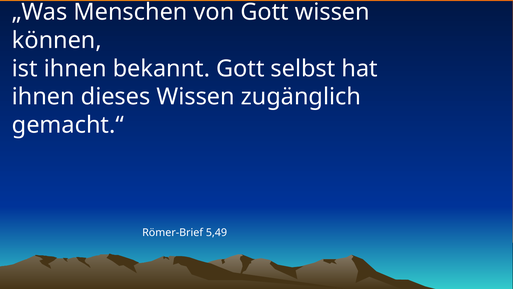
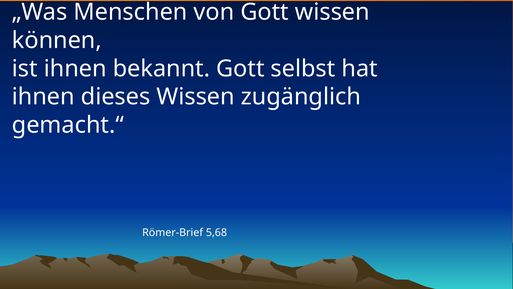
5,49: 5,49 -> 5,68 (216, 232)
